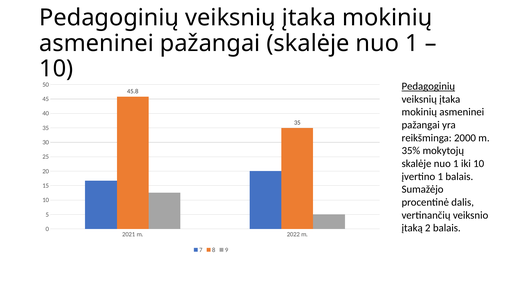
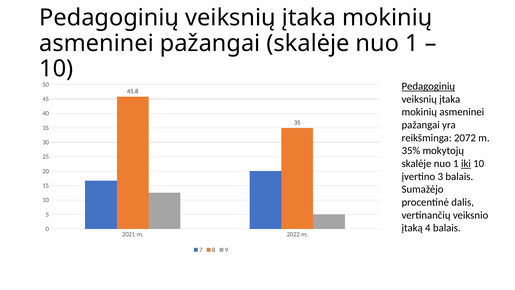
2000: 2000 -> 2072 (465, 138)
iki underline: none -> present (466, 163)
įvertino 1: 1 -> 3 (440, 176)
2: 2 -> 4 (428, 228)
